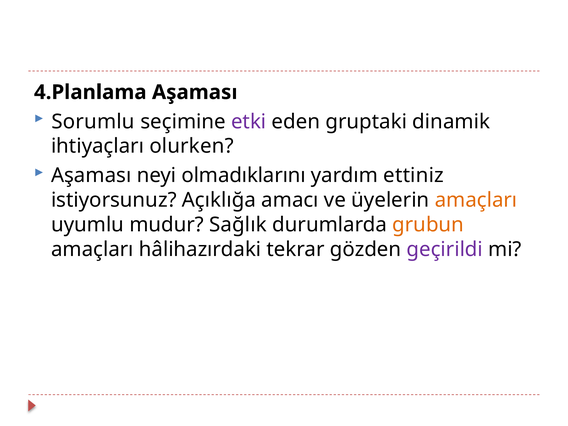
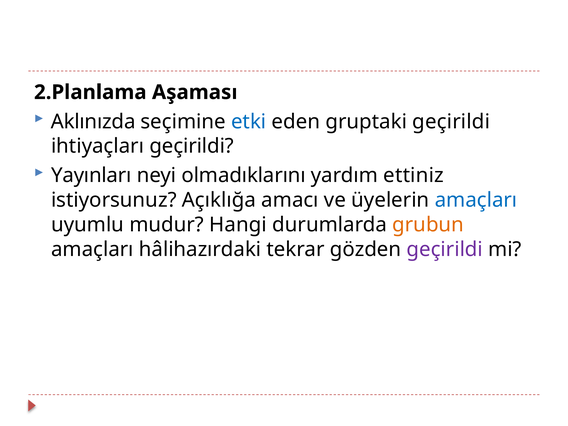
4.Planlama: 4.Planlama -> 2.Planlama (90, 92)
Sorumlu: Sorumlu -> Aklınızda (93, 122)
etki colour: purple -> blue (249, 122)
gruptaki dinamik: dinamik -> geçirildi (451, 122)
ihtiyaçları olurken: olurken -> geçirildi (192, 146)
Aşaması: Aşaması -> Yayınları (91, 176)
amaçları colour: orange -> blue (476, 200)
Sağlık: Sağlık -> Hangi (238, 225)
